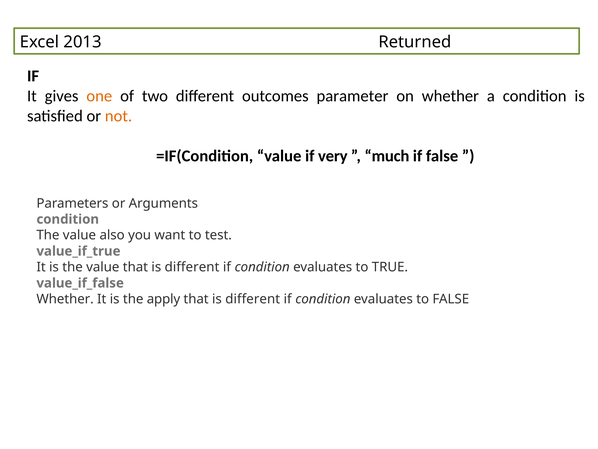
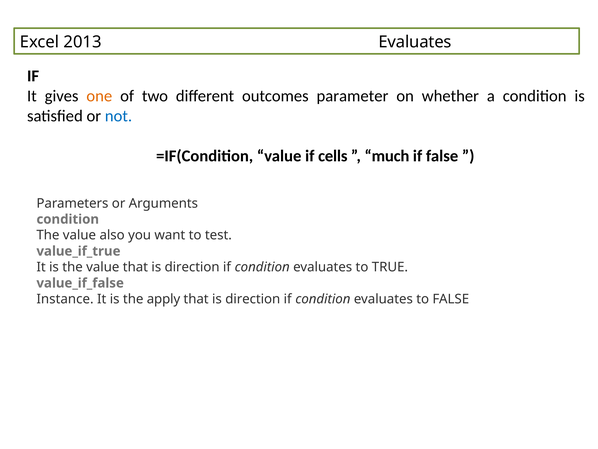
2013 Returned: Returned -> Evaluates (415, 42)
not colour: orange -> blue (118, 116)
very: very -> cells (333, 156)
value that is different: different -> direction (192, 267)
Whether: Whether -> Instance (65, 299)
different: different -> direction (253, 299)
